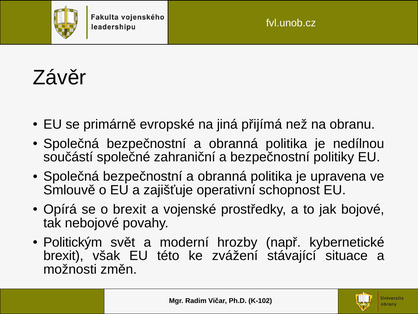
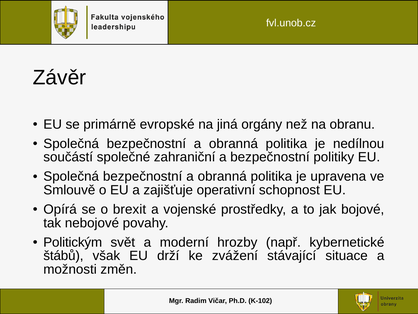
přijímá: přijímá -> orgány (262, 124)
brexit: brexit -> štábů (63, 255)
této: této -> drží (168, 255)
